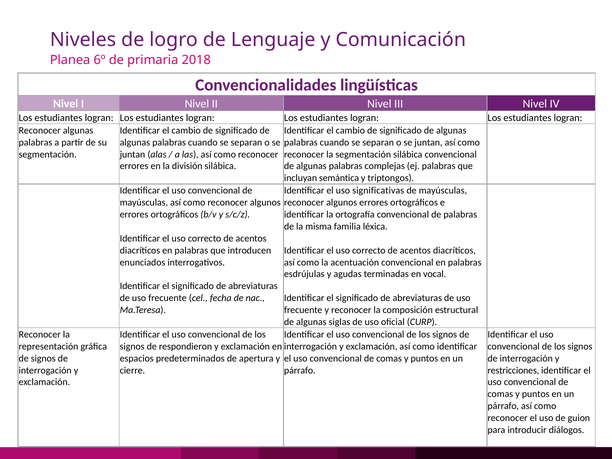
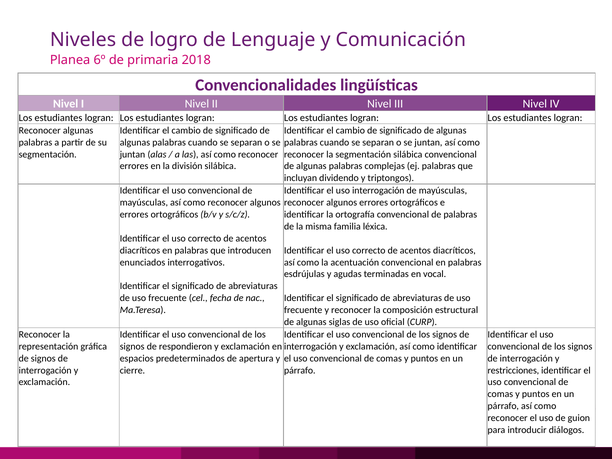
semántica: semántica -> dividendo (339, 178)
uso significativas: significativas -> interrogación (378, 191)
